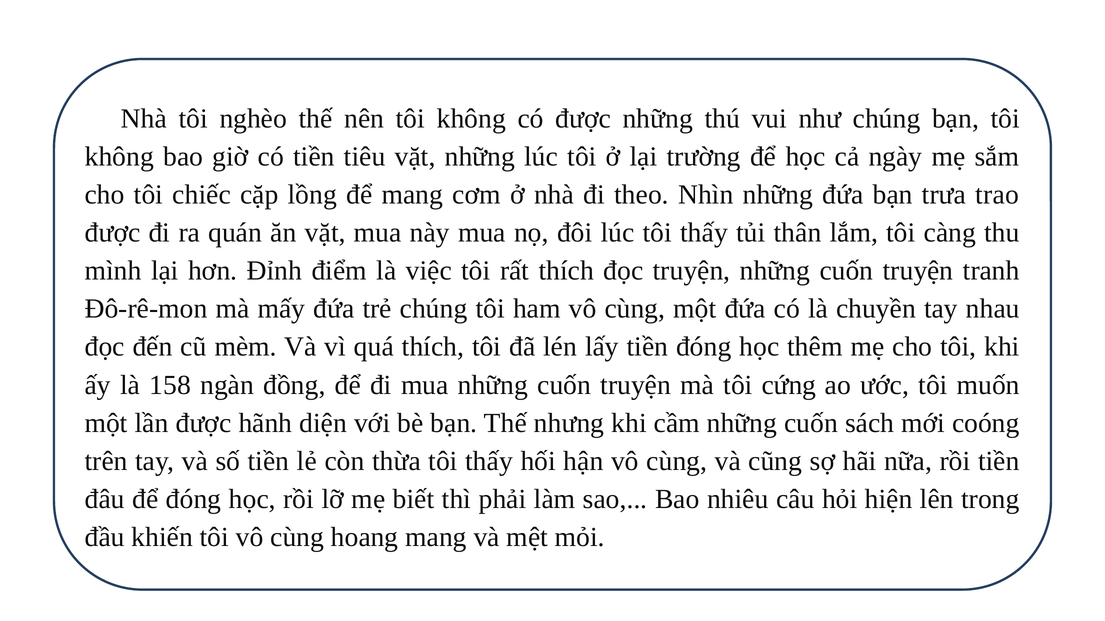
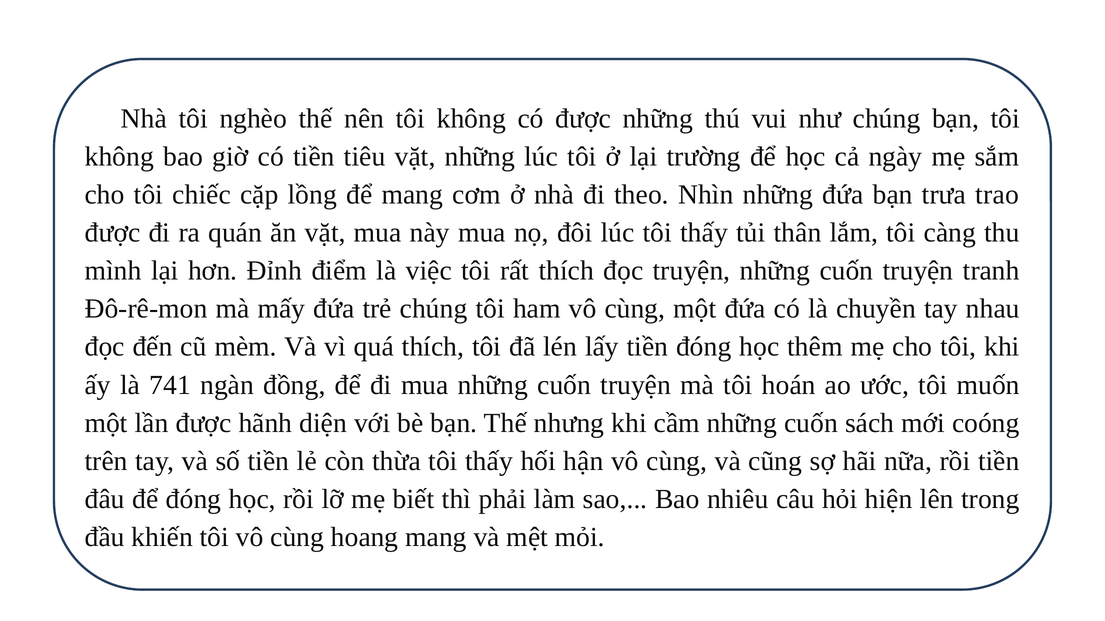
158: 158 -> 741 (170, 385)
cứng: cứng -> hoán (789, 385)
